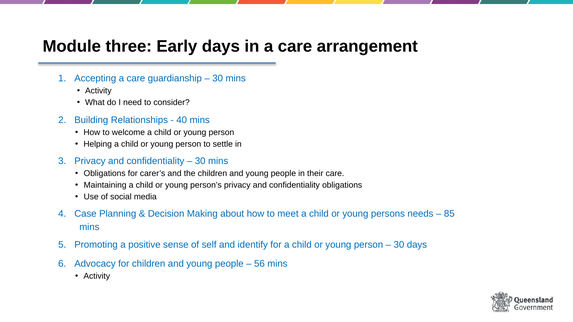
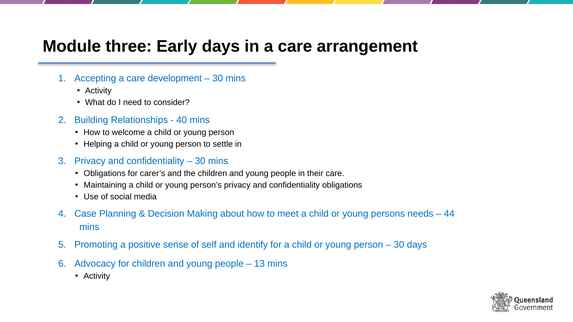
guardianship: guardianship -> development (175, 78)
85: 85 -> 44 (449, 214)
56: 56 -> 13 (259, 264)
